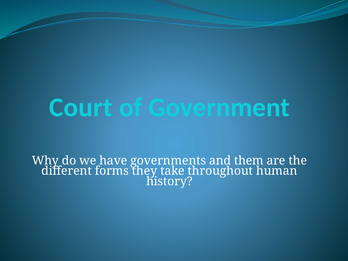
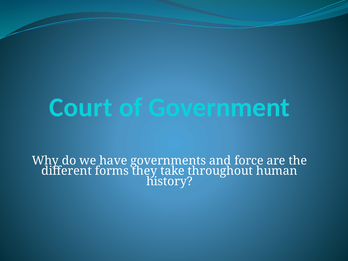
them: them -> force (249, 161)
